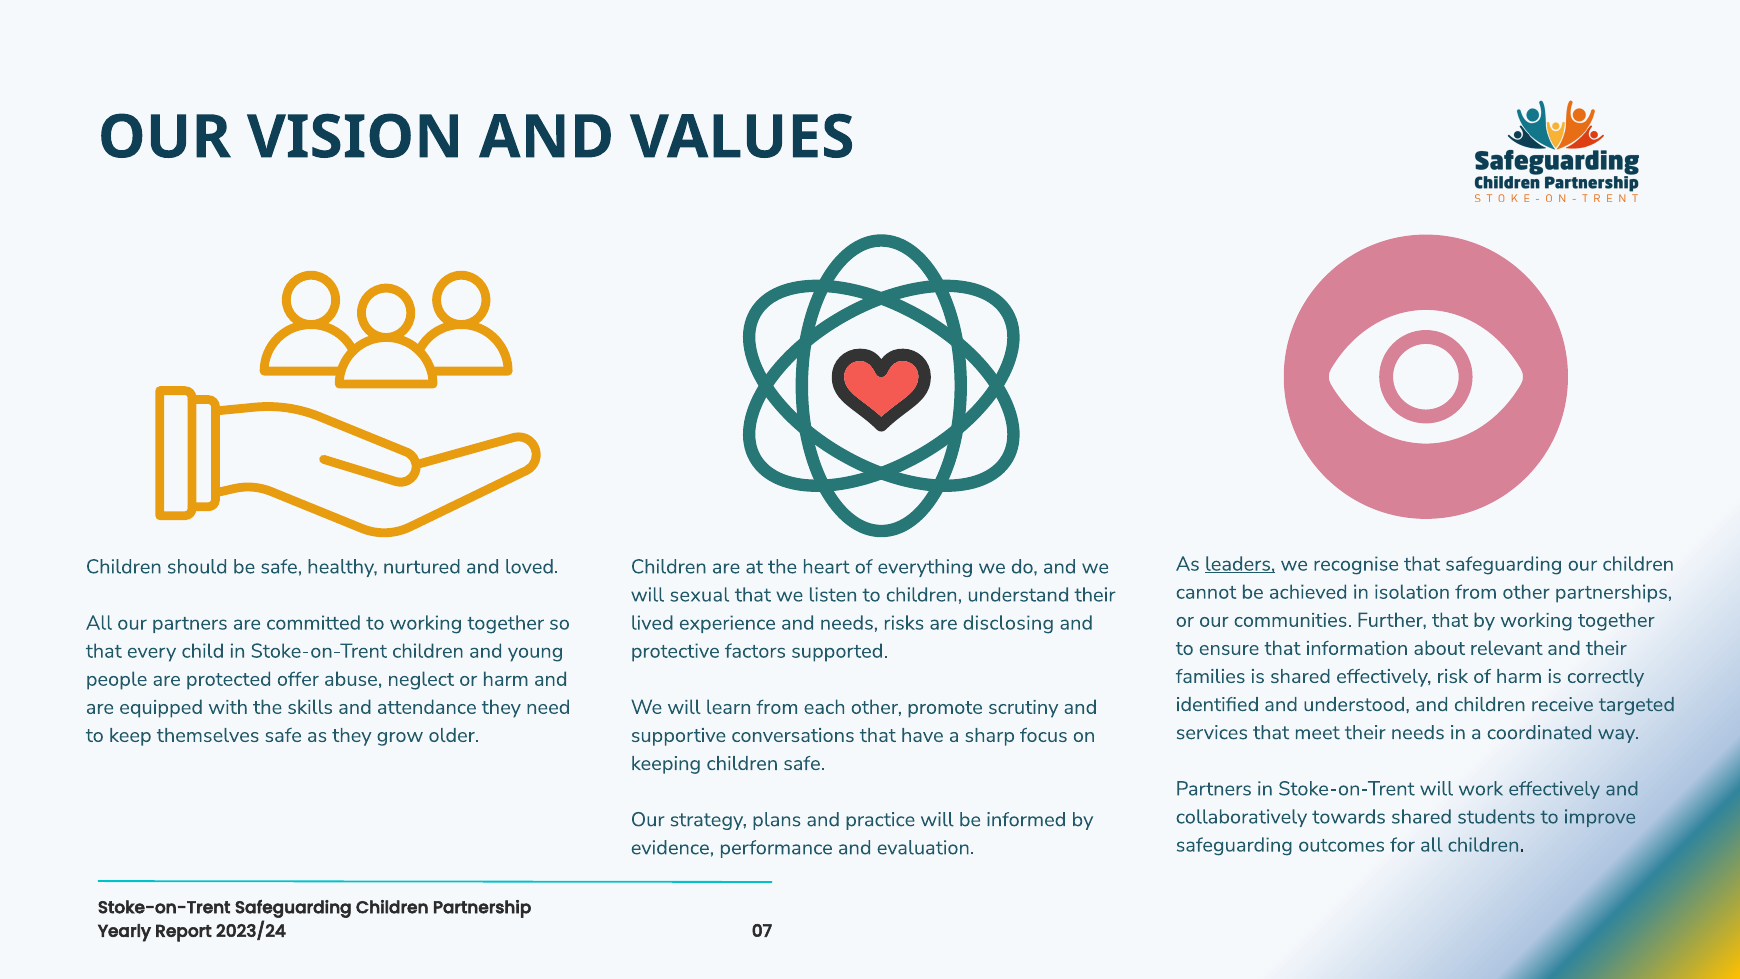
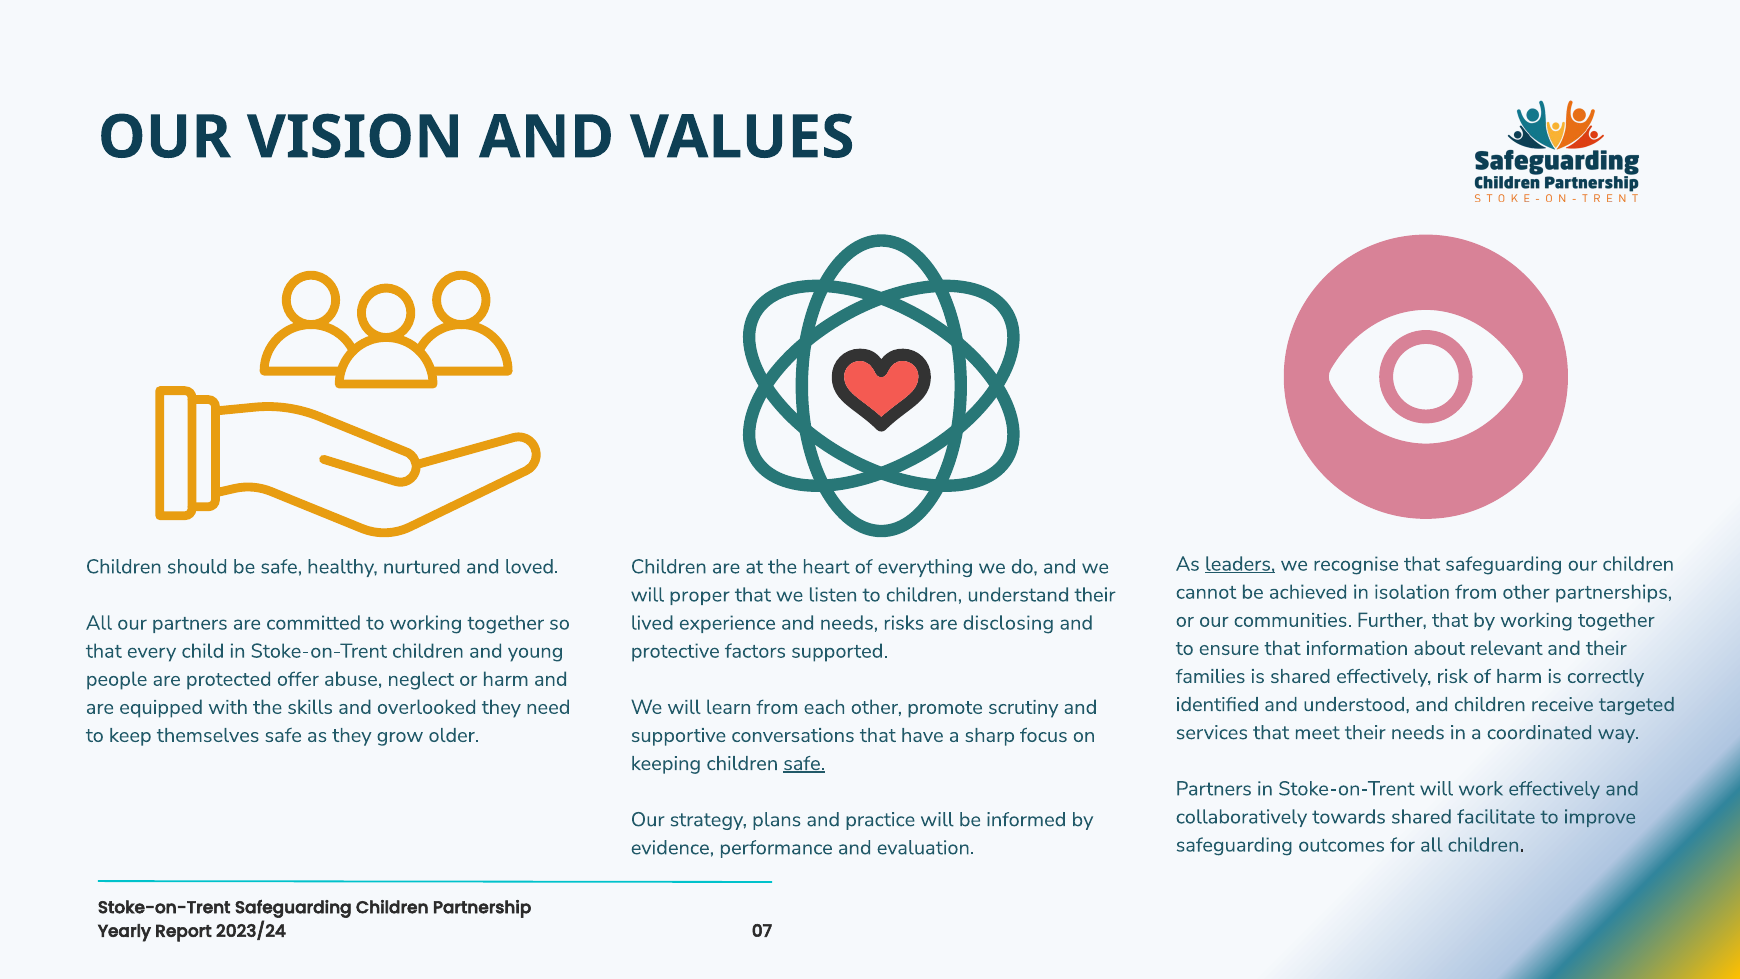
sexual: sexual -> proper (699, 595)
attendance: attendance -> overlooked (427, 707)
safe underline: none -> present (804, 763)
students: students -> facilitate (1496, 817)
